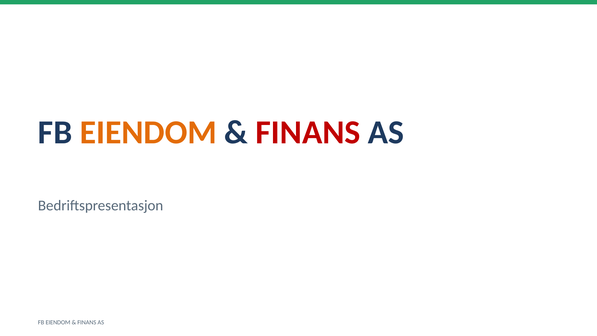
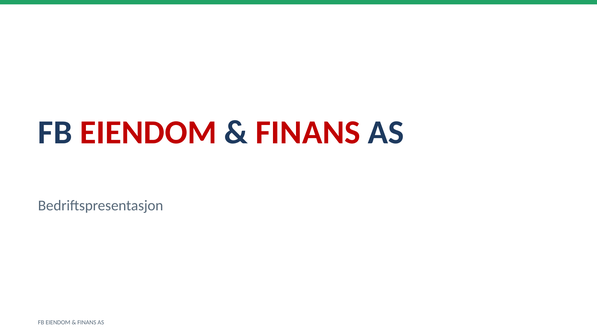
EIENDOM colour: orange -> red (148, 132)
